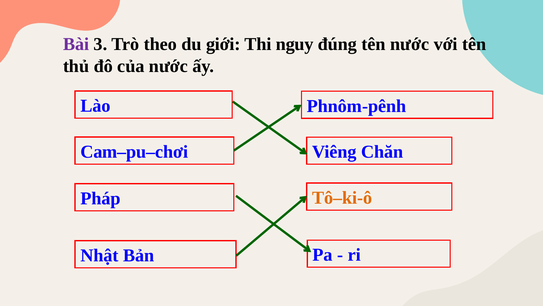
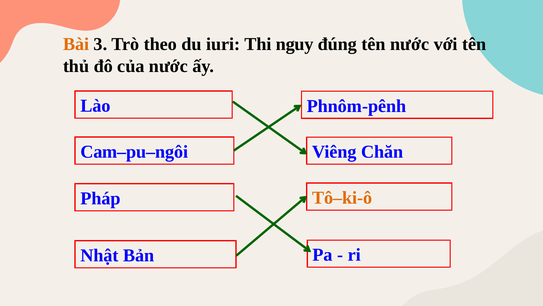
Bài colour: purple -> orange (76, 44)
giới: giới -> iuri (223, 44)
Cam–pu–chơi: Cam–pu–chơi -> Cam–pu–ngôi (134, 152)
